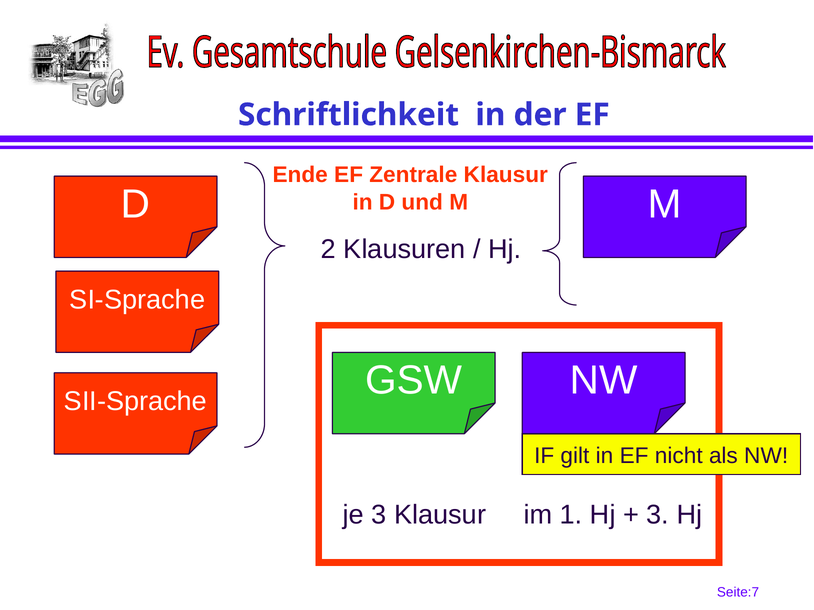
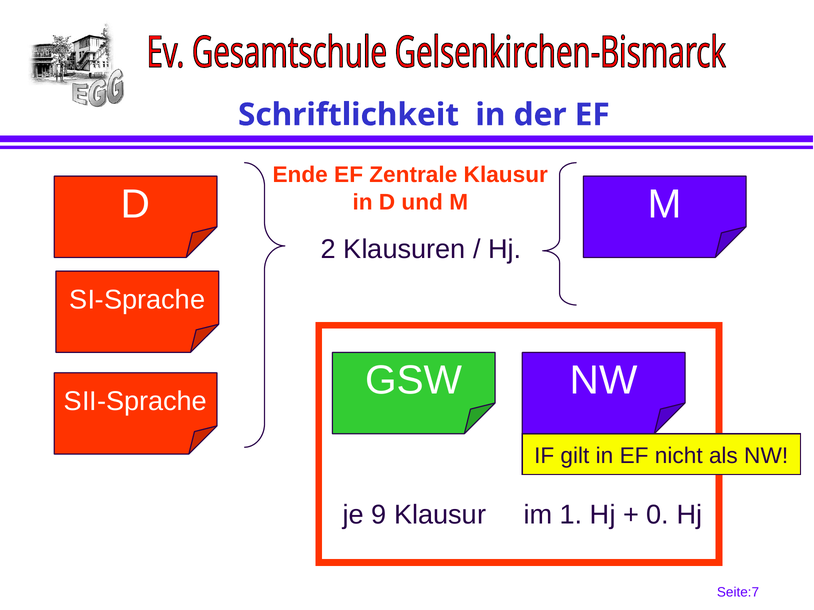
je 3: 3 -> 9 (379, 515)
3: 3 -> 0 (658, 515)
